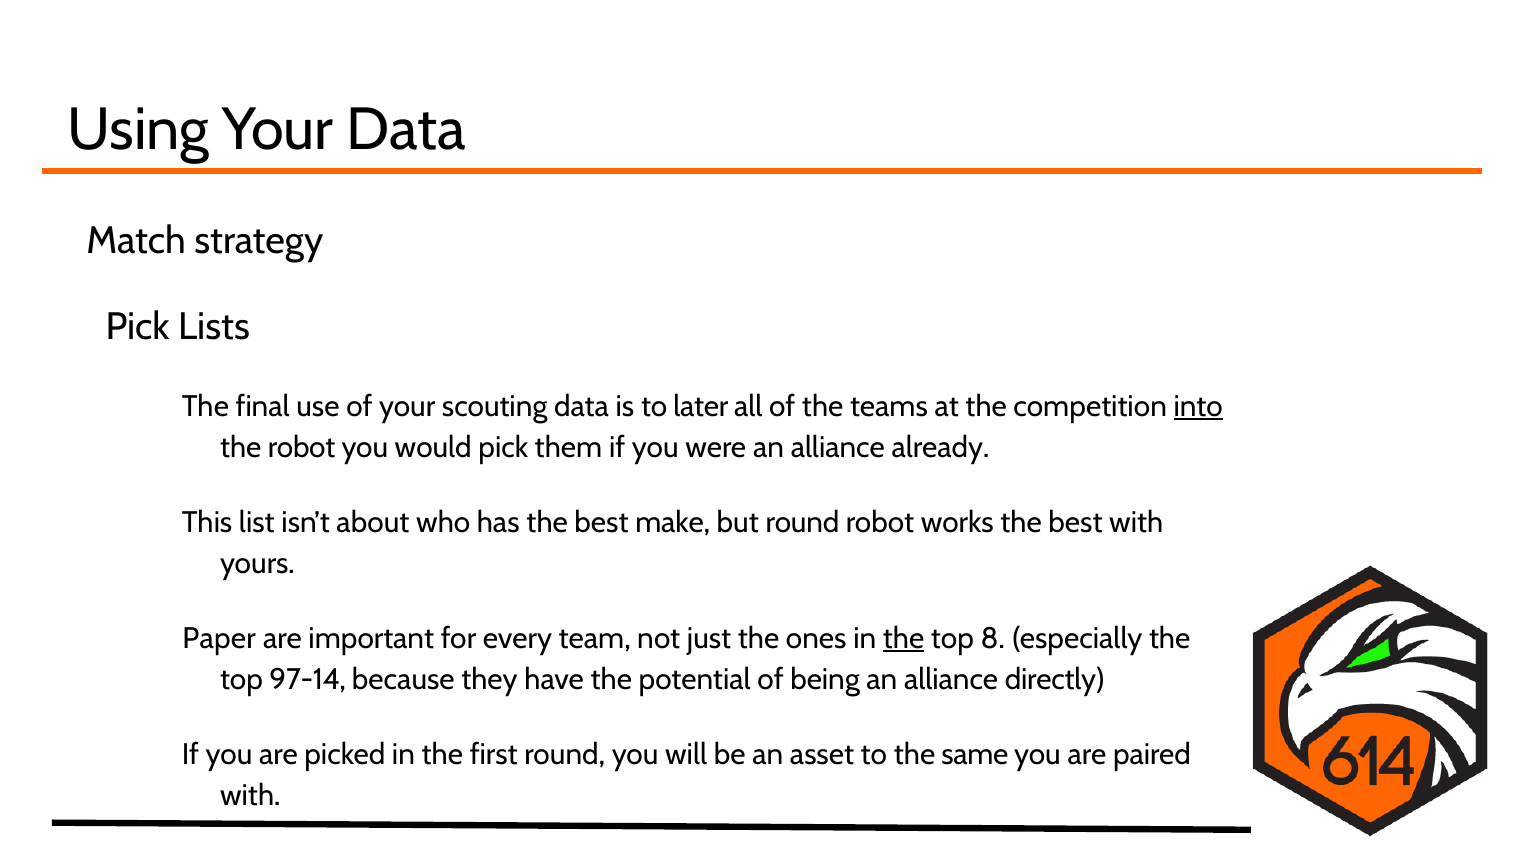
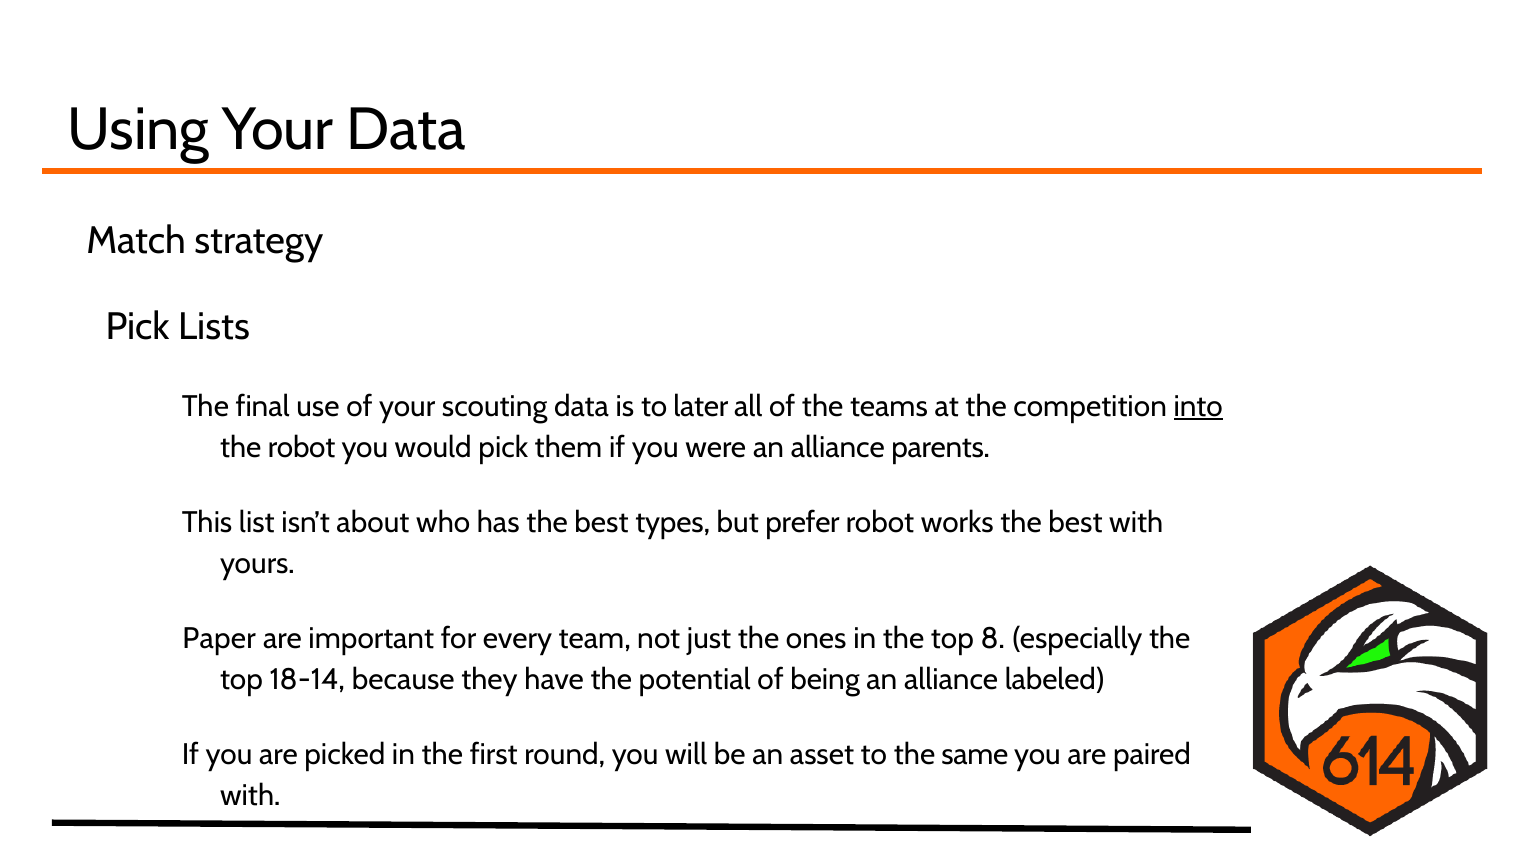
already: already -> parents (941, 447)
make: make -> types (673, 522)
but round: round -> prefer (803, 522)
the underline: present -> none (904, 638)
97-14: 97-14 -> 18-14 (307, 679)
directly: directly -> labeled (1055, 679)
